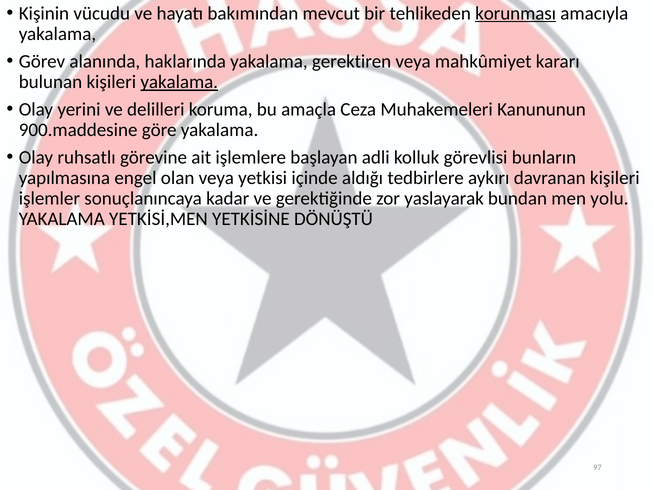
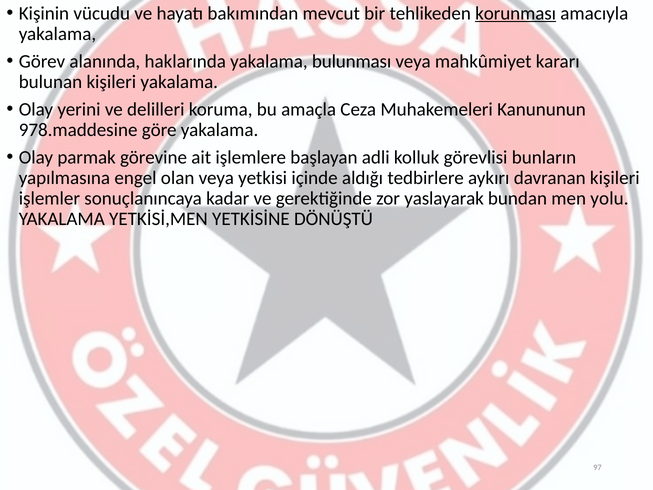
gerektiren: gerektiren -> bulunması (352, 61)
yakalama underline: present -> none (179, 82)
900.maddesine: 900.maddesine -> 978.maddesine (78, 130)
ruhsatlı: ruhsatlı -> parmak (87, 157)
